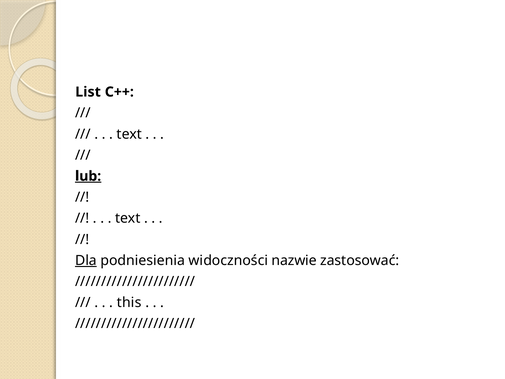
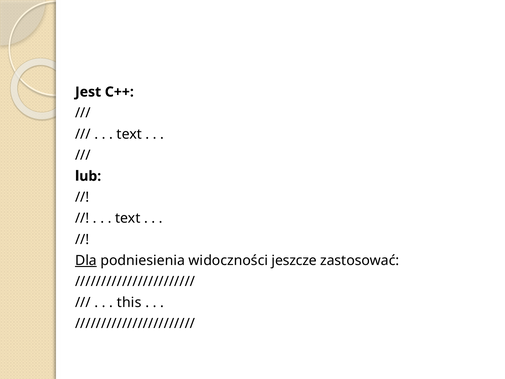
List: List -> Jest (88, 92)
lub underline: present -> none (88, 176)
nazwie: nazwie -> jeszcze (294, 260)
